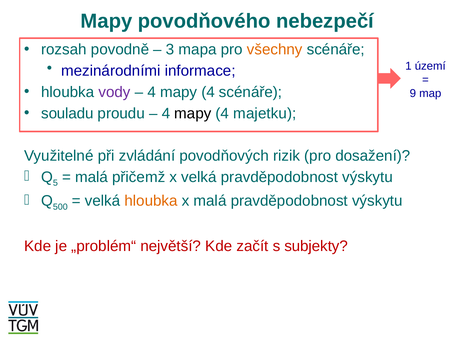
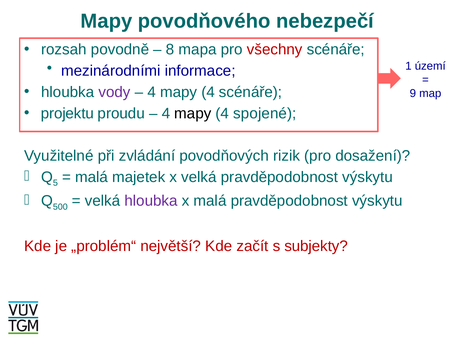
3: 3 -> 8 (170, 49)
všechny colour: orange -> red (275, 49)
souladu: souladu -> projektu (67, 113)
majetku: majetku -> spojené (265, 113)
přičemž: přičemž -> majetek (139, 177)
hloubka colour: orange -> purple (151, 200)
